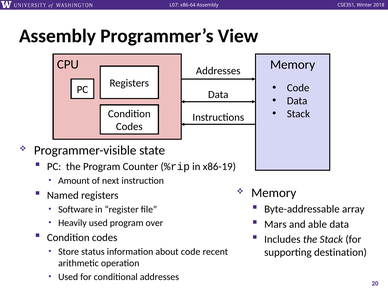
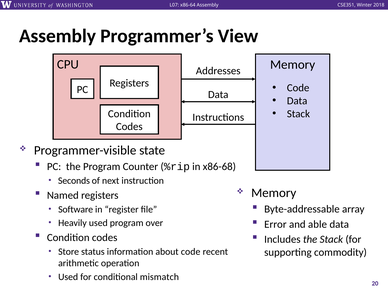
x86-19: x86-19 -> x86-68 (219, 167)
Amount: Amount -> Seconds (74, 181)
Mars: Mars -> Error (275, 224)
destination: destination -> commodity (340, 252)
conditional addresses: addresses -> mismatch (159, 277)
